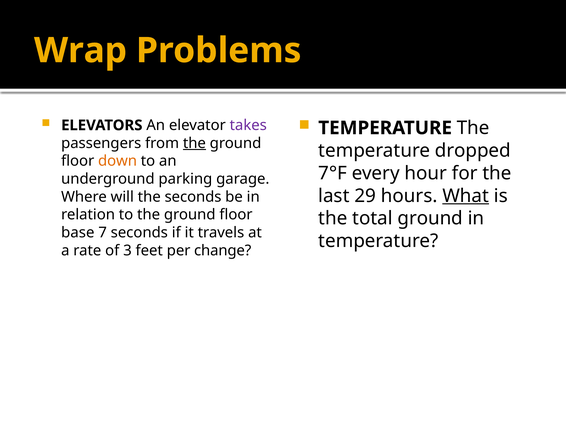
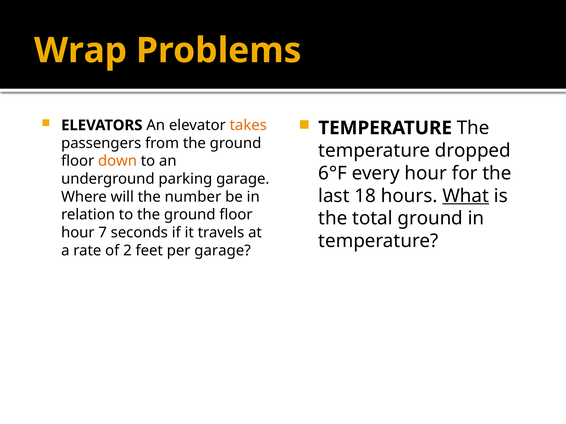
takes colour: purple -> orange (248, 125)
the underline: present -> none (194, 143)
7°F: 7°F -> 6°F (333, 173)
29: 29 -> 18 (365, 196)
the seconds: seconds -> number (193, 197)
base: base -> hour (78, 233)
3: 3 -> 2 (127, 251)
per change: change -> garage (223, 251)
